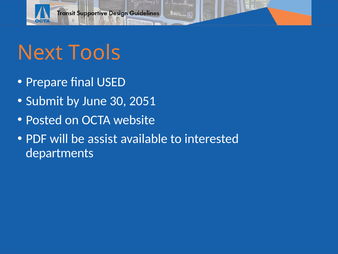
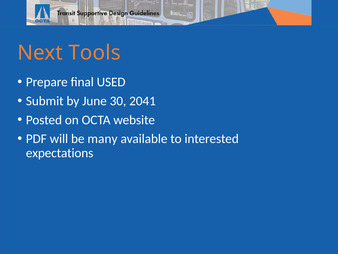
2051: 2051 -> 2041 (143, 101)
assist: assist -> many (103, 139)
departments: departments -> expectations (60, 153)
